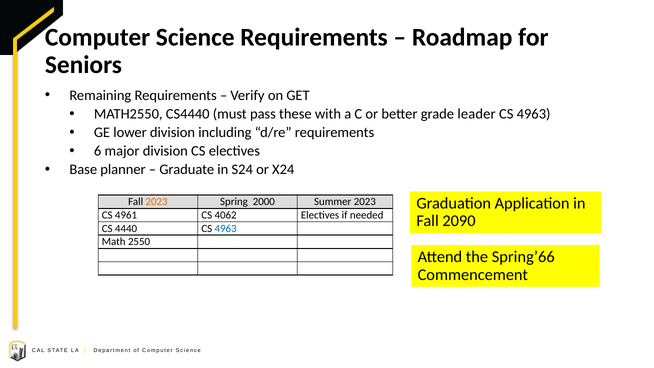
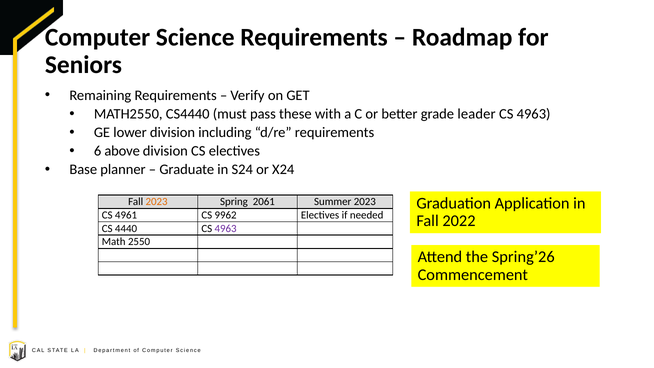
major: major -> above (122, 151)
2000: 2000 -> 2061 (264, 202)
4062: 4062 -> 9962 (226, 215)
2090: 2090 -> 2022 (459, 221)
4963 colour: blue -> purple (226, 228)
Spring’66: Spring’66 -> Spring’26 (523, 257)
